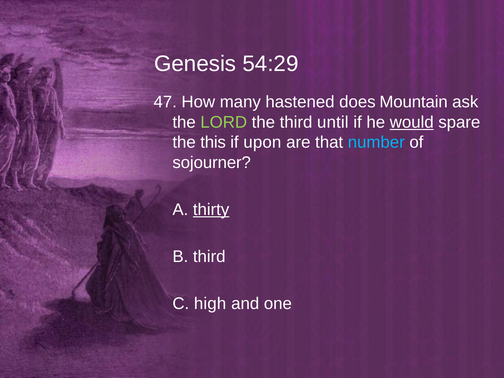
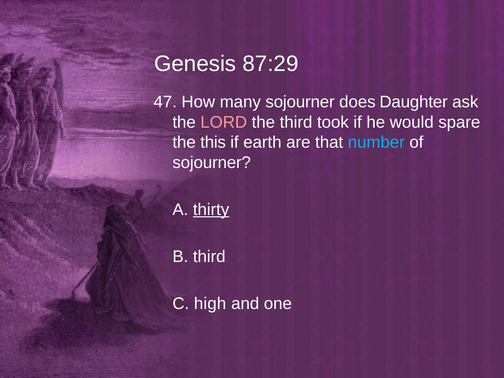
54:29: 54:29 -> 87:29 (270, 64)
many hastened: hastened -> sojourner (300, 102)
Mountain: Mountain -> Daughter (414, 102)
LORD colour: light green -> pink (224, 122)
until: until -> took (333, 122)
would underline: present -> none (412, 122)
upon: upon -> earth (262, 142)
